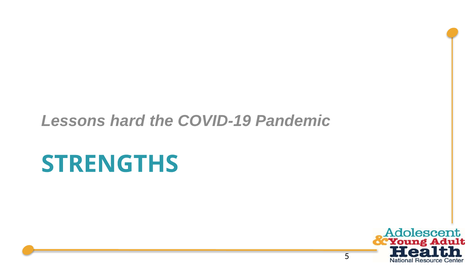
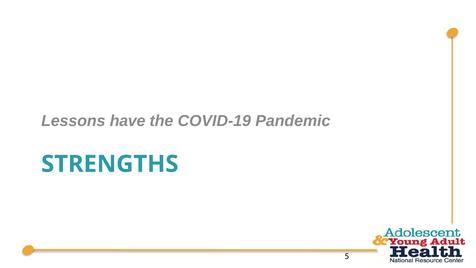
hard: hard -> have (128, 121)
